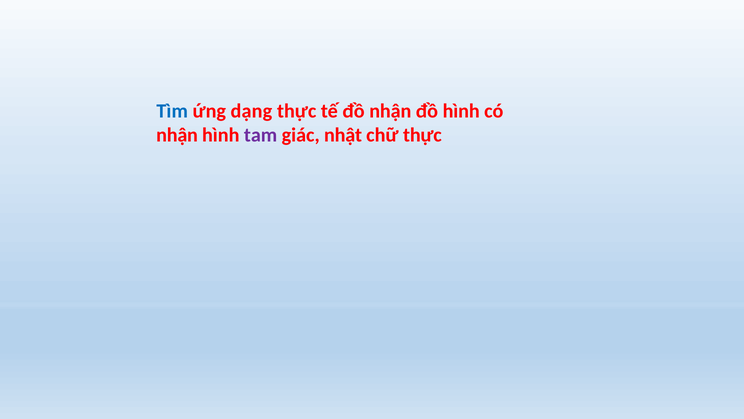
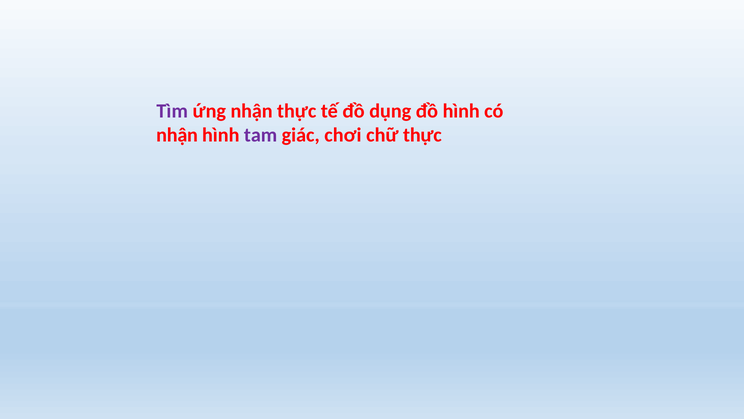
Tìm colour: blue -> purple (172, 111)
ứng dạng: dạng -> nhận (252, 111)
đồ nhận: nhận -> dụng (390, 111)
nhật: nhật -> chơi (343, 135)
